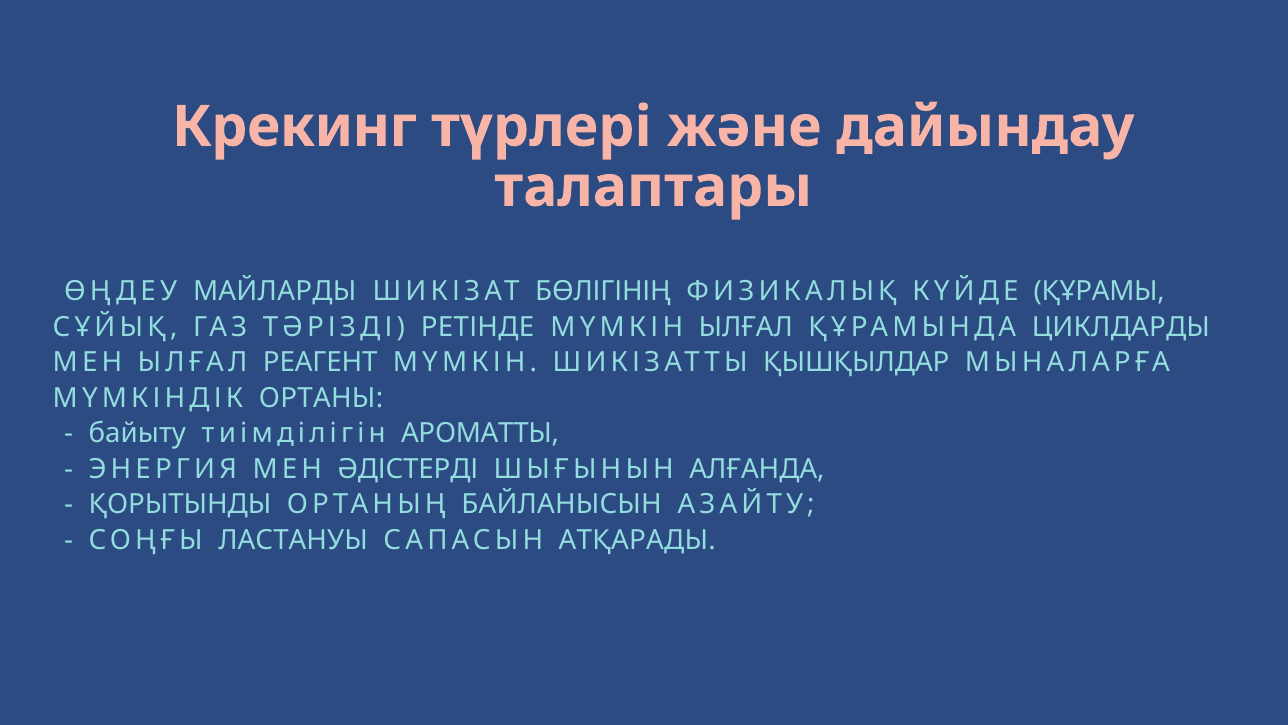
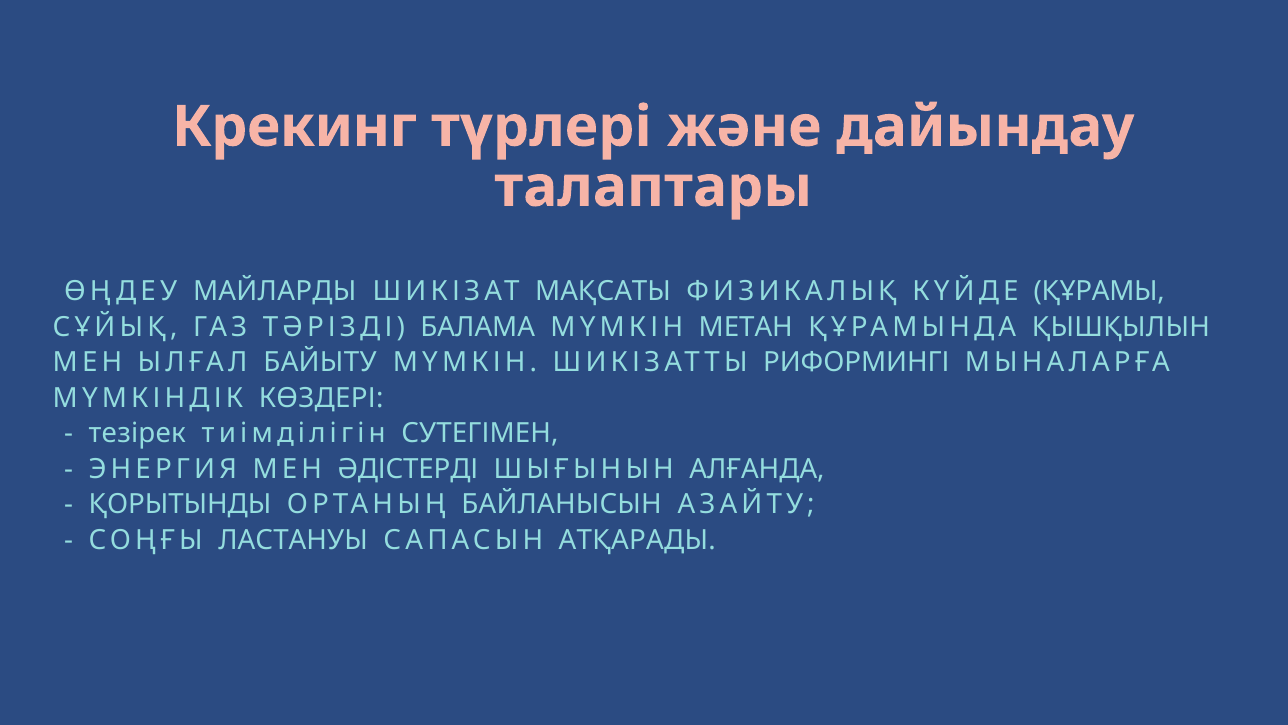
БӨЛІГІНІҢ: БӨЛІГІНІҢ -> МАҚСАТЫ (603, 291)
РЕТІНДЕ: РЕТІНДЕ -> БАЛАМА (478, 327)
МҮМКІН ЫЛҒАЛ: ЫЛҒАЛ -> МЕТАН (746, 327)
ЦИКЛДАРДЫ: ЦИКЛДАРДЫ -> ҚЫШҚЫЛЫН (1121, 327)
РЕАГЕНТ: РЕАГЕНТ -> БАЙЫТУ (320, 362)
ҚЫШҚЫЛДАР: ҚЫШҚЫЛДАР -> РИФОРМИНГІ (856, 362)
ОРТАНЫ: ОРТАНЫ -> КӨЗДЕРІ (321, 398)
байыту: байыту -> тезірек (137, 433)
АРОМАТТЫ: АРОМАТТЫ -> СУТЕГІМЕН (480, 433)
